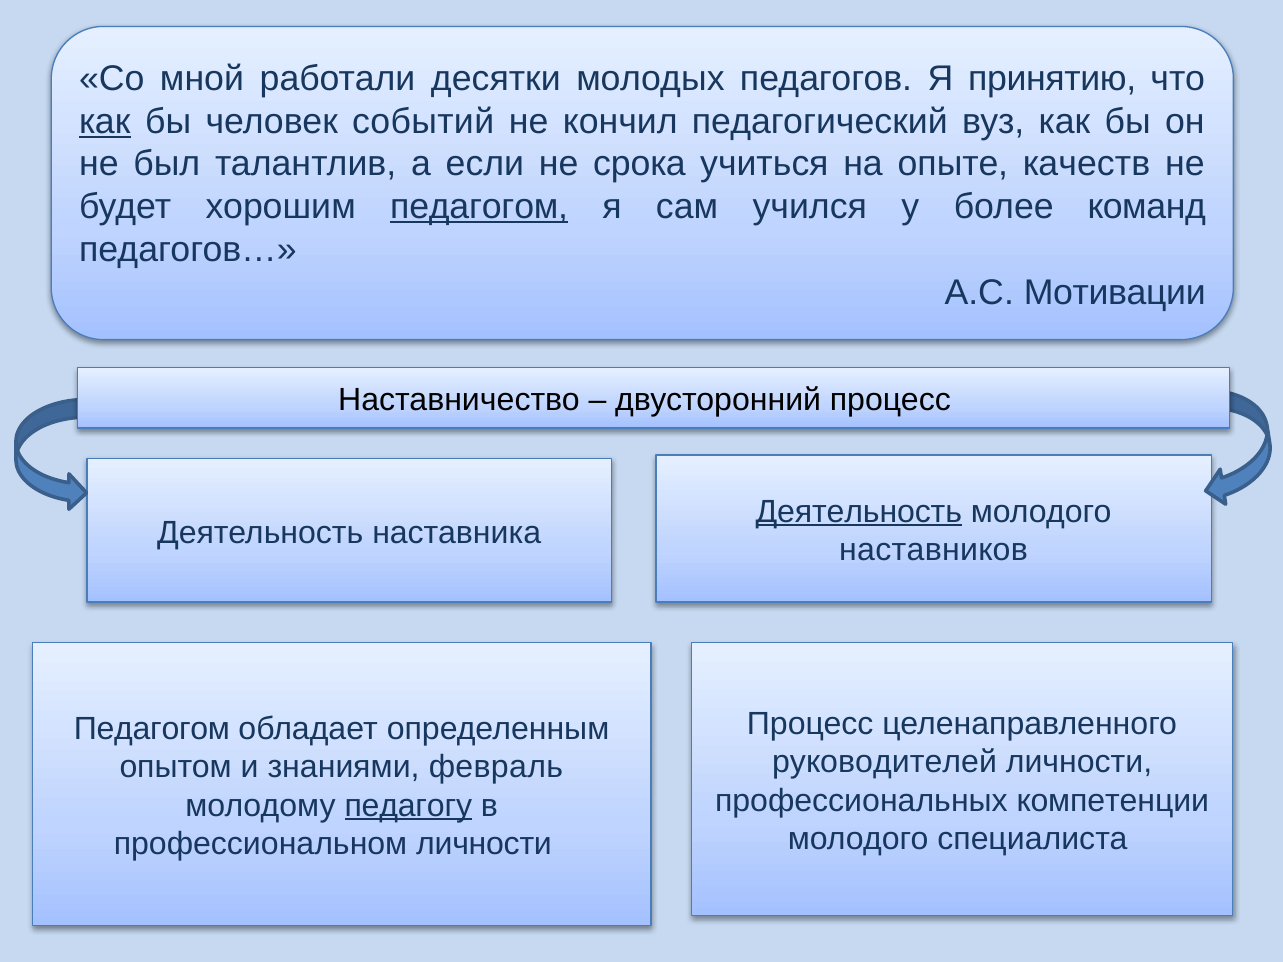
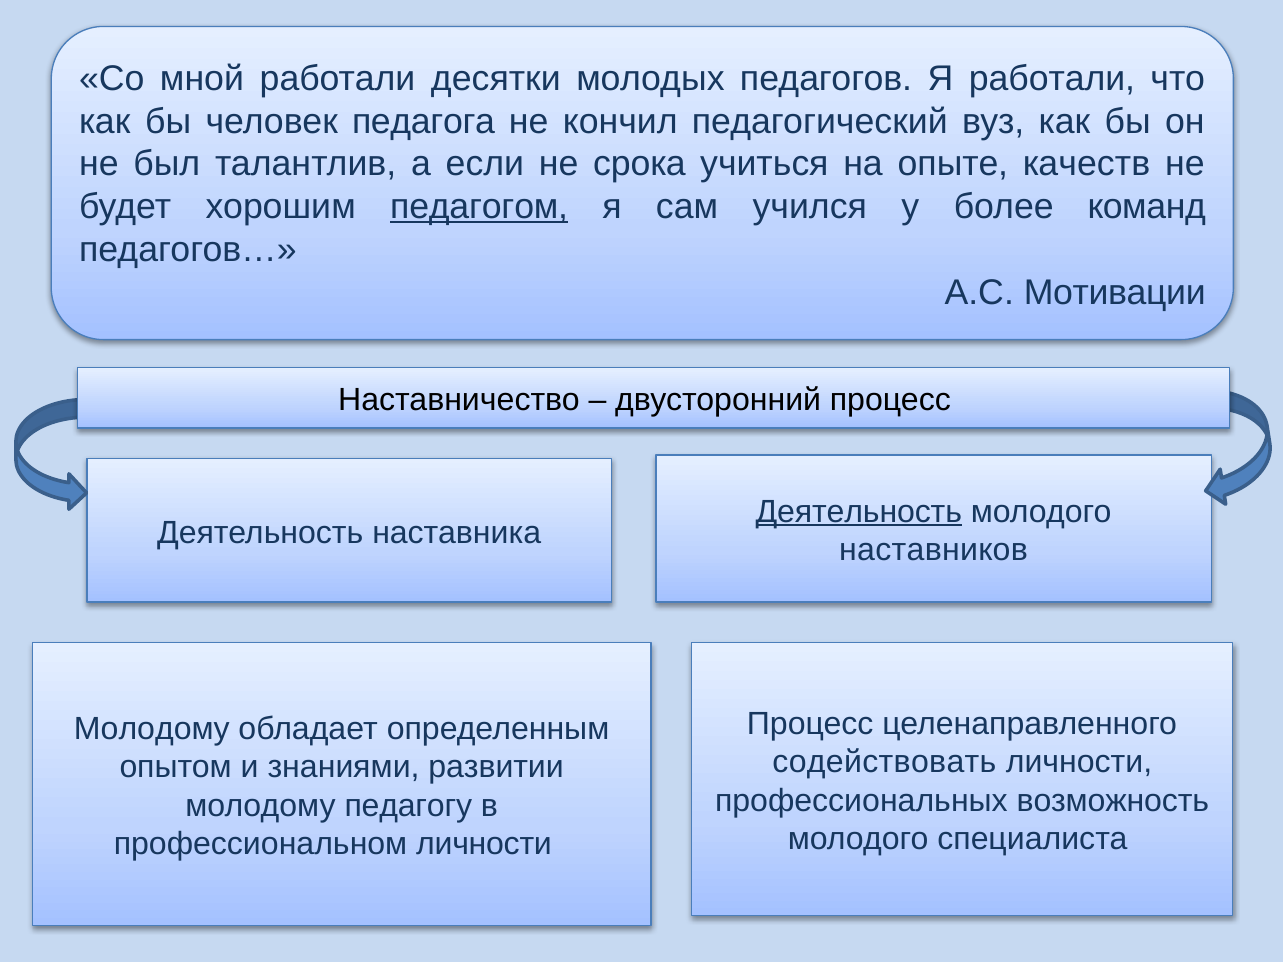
Я принятию: принятию -> работали (1052, 79)
как underline: present -> none (105, 121)
событий: событий -> педагога (424, 121)
Педагогом: Педагогом -> Молодому (152, 729)
руководителей: руководителей -> содействовать (884, 762)
февраль: февраль -> развитии (496, 767)
компетенции: компетенции -> возможность (1113, 801)
педагогу underline: present -> none (408, 806)
